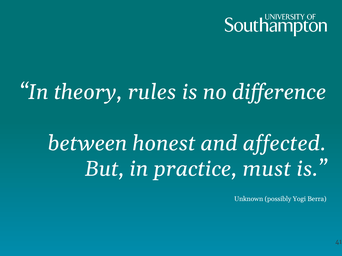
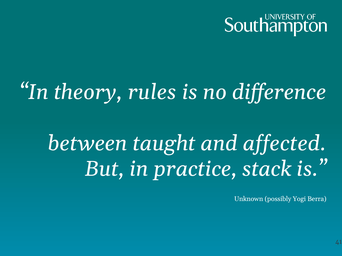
honest: honest -> taught (164, 144)
must: must -> stack (267, 169)
